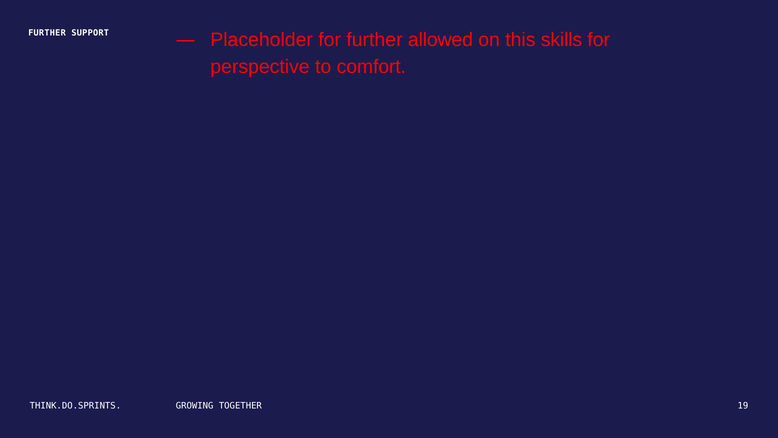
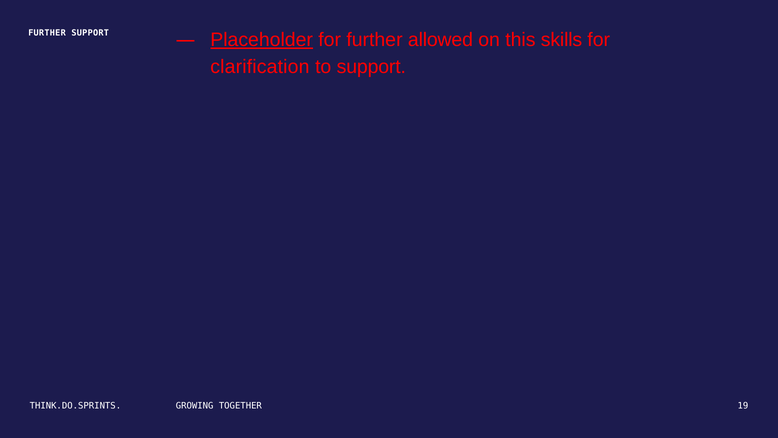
Placeholder underline: none -> present (262, 40)
perspective: perspective -> clarification (260, 67)
to comfort: comfort -> support (371, 67)
